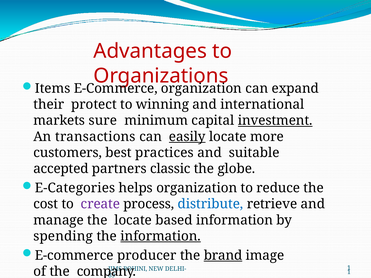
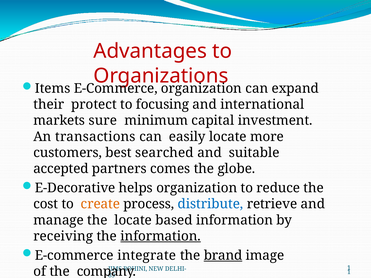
winning: winning -> focusing (163, 105)
investment underline: present -> none (275, 121)
easily underline: present -> none (187, 137)
practices: practices -> searched (164, 153)
classic: classic -> comes (170, 169)
E-Categories: E-Categories -> E-Decorative (75, 188)
create colour: purple -> orange (100, 204)
spending: spending -> receiving (63, 236)
producer: producer -> integrate (147, 256)
